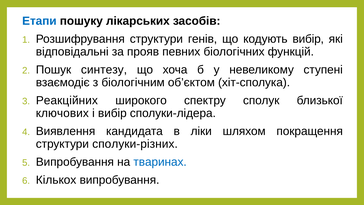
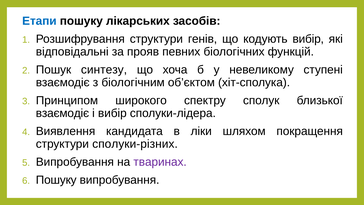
Реакційних: Реакційних -> Принципом (67, 100)
ключових: ключових -> взаємодіє (62, 113)
тваринах colour: blue -> purple (160, 162)
Кількох: Кількох -> Пошуку (56, 180)
